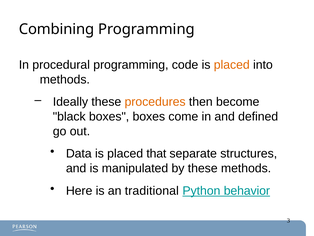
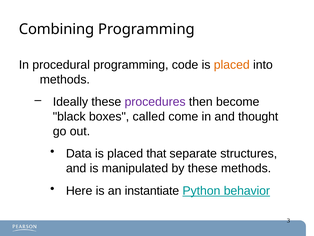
procedures colour: orange -> purple (155, 102)
boxes boxes: boxes -> called (149, 116)
defined: defined -> thought (258, 116)
traditional: traditional -> instantiate (152, 190)
